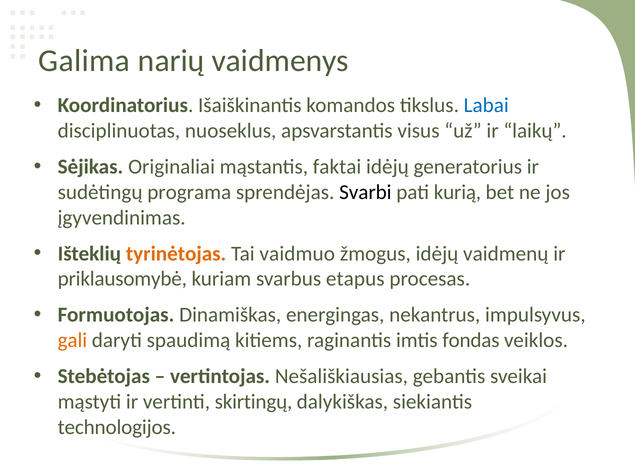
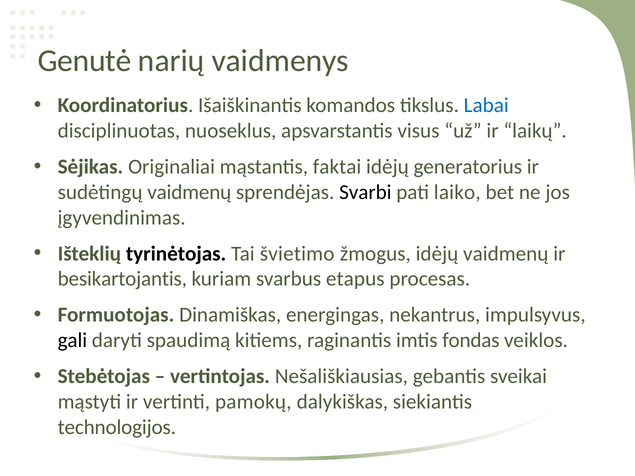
Galima: Galima -> Genutė (85, 61)
sudėtingų programa: programa -> vaidmenų (189, 192)
kurią: kurią -> laiko (457, 192)
tyrinėtojas colour: orange -> black (176, 254)
vaidmuo: vaidmuo -> švietimo (297, 254)
priklausomybė: priklausomybė -> besikartojantis (122, 279)
gali colour: orange -> black (72, 340)
skirtingų: skirtingų -> pamokų (253, 402)
